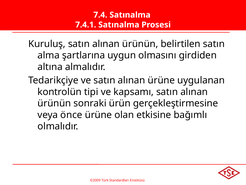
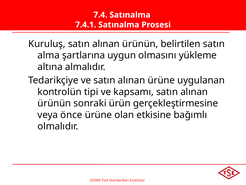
girdiden: girdiden -> yükleme (198, 55)
